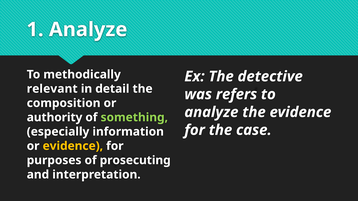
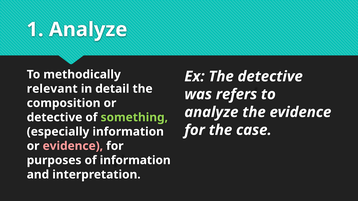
authority: authority -> detective (55, 118)
evidence colour: yellow -> pink (73, 146)
of prosecuting: prosecuting -> information (135, 161)
